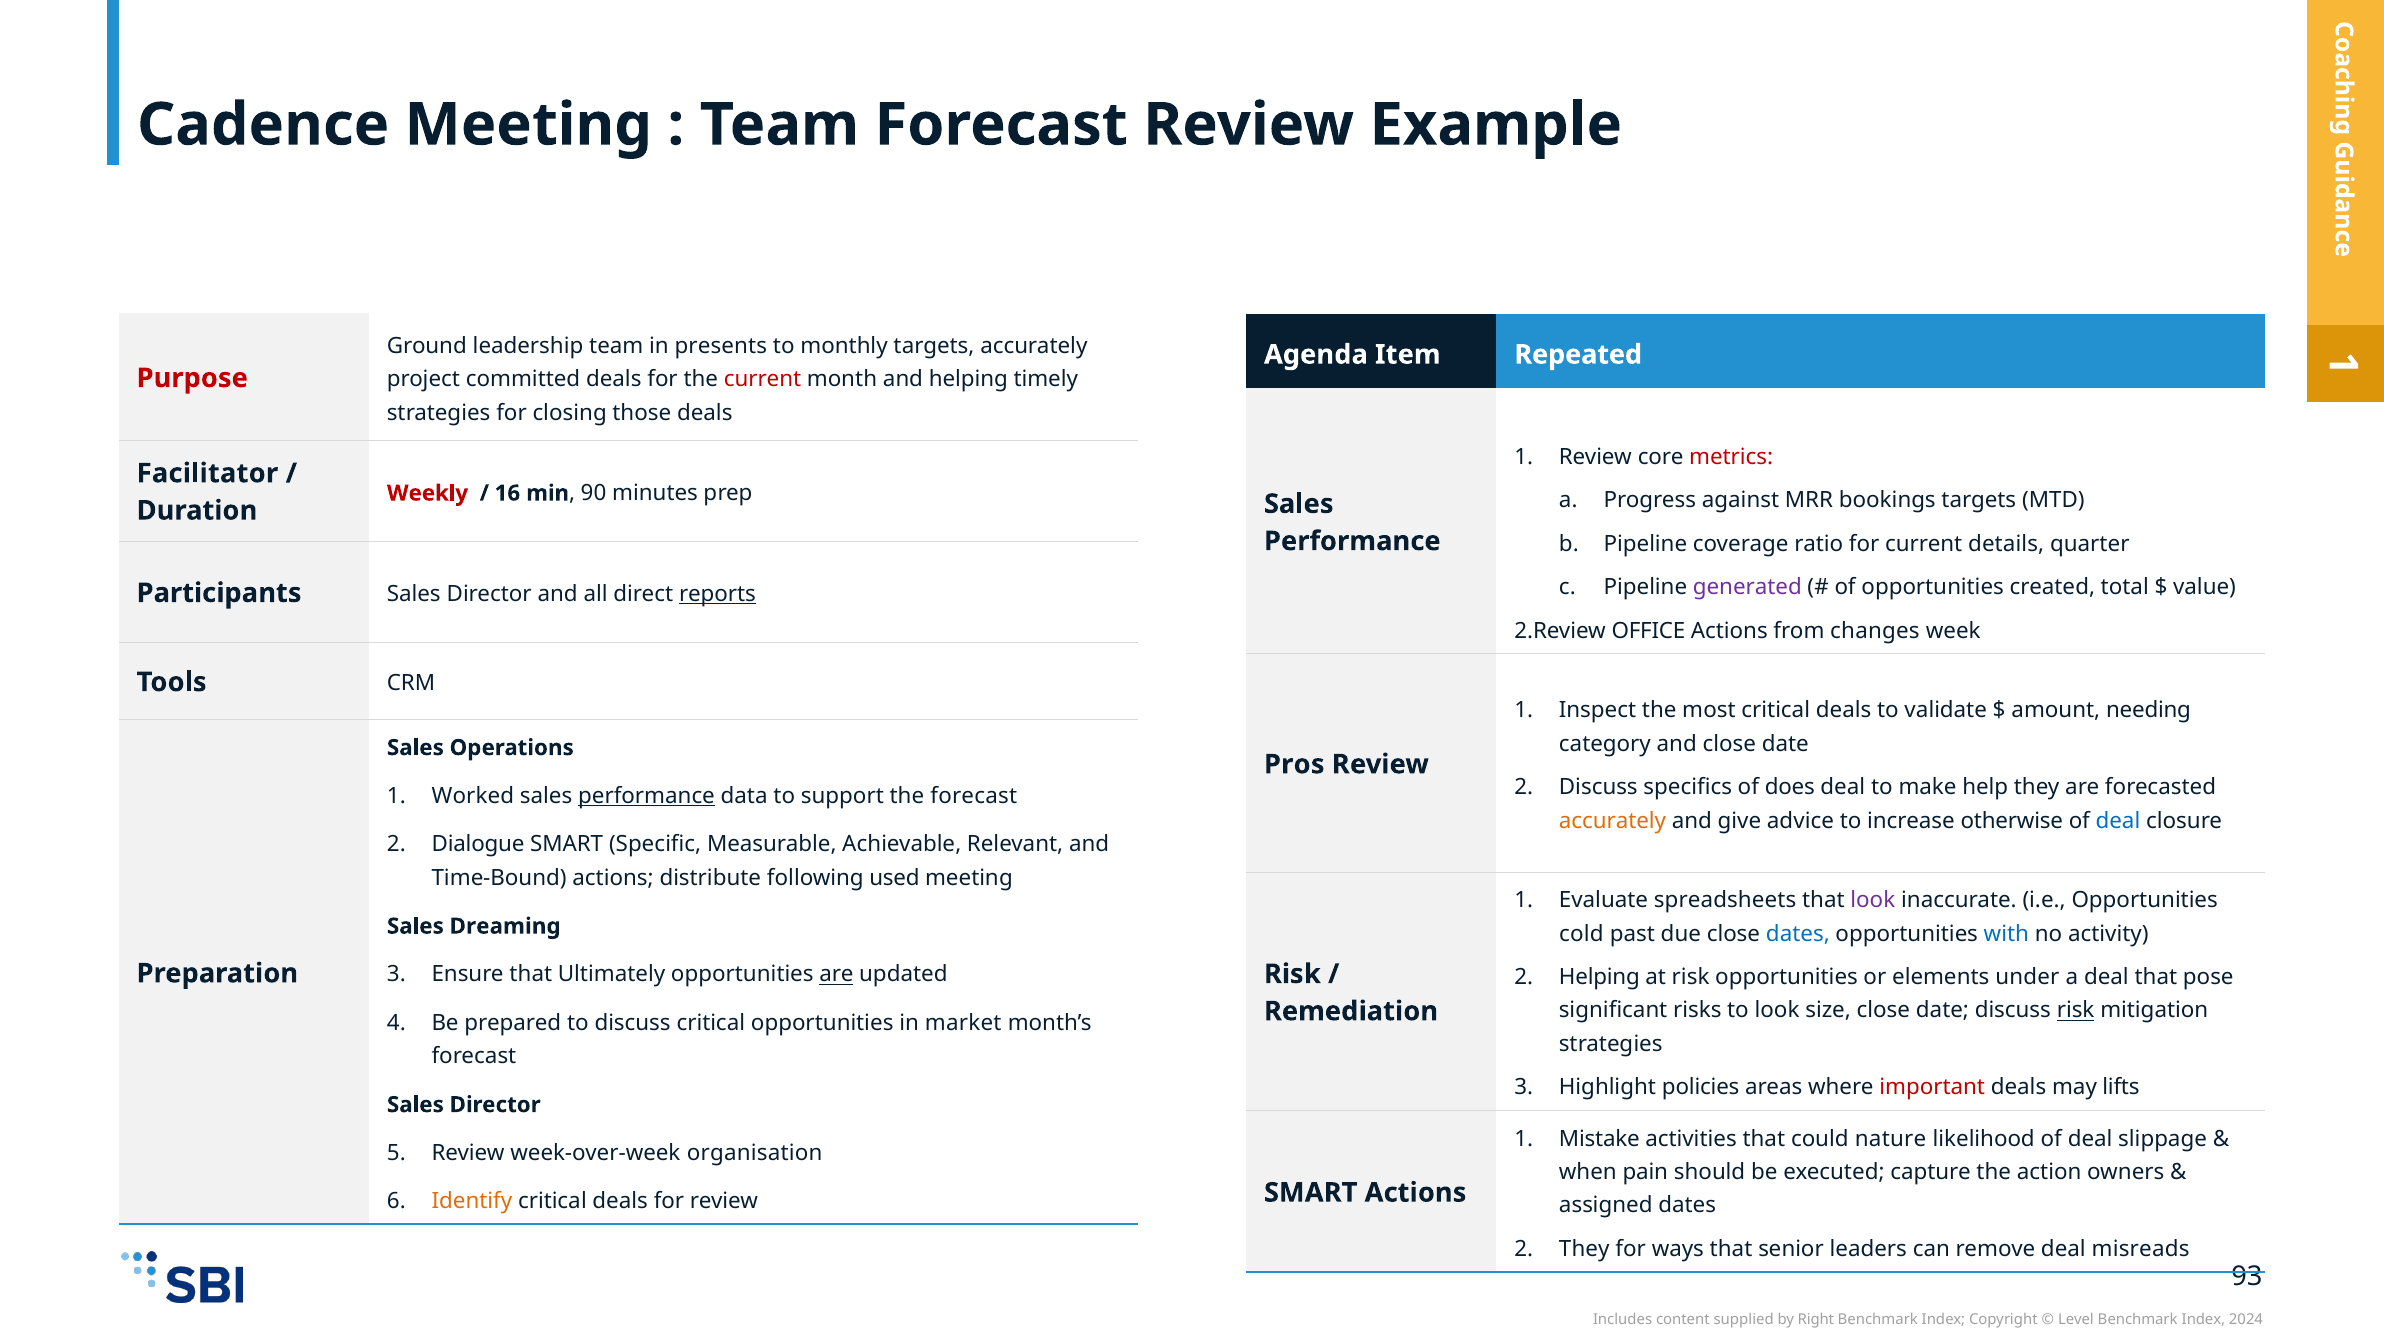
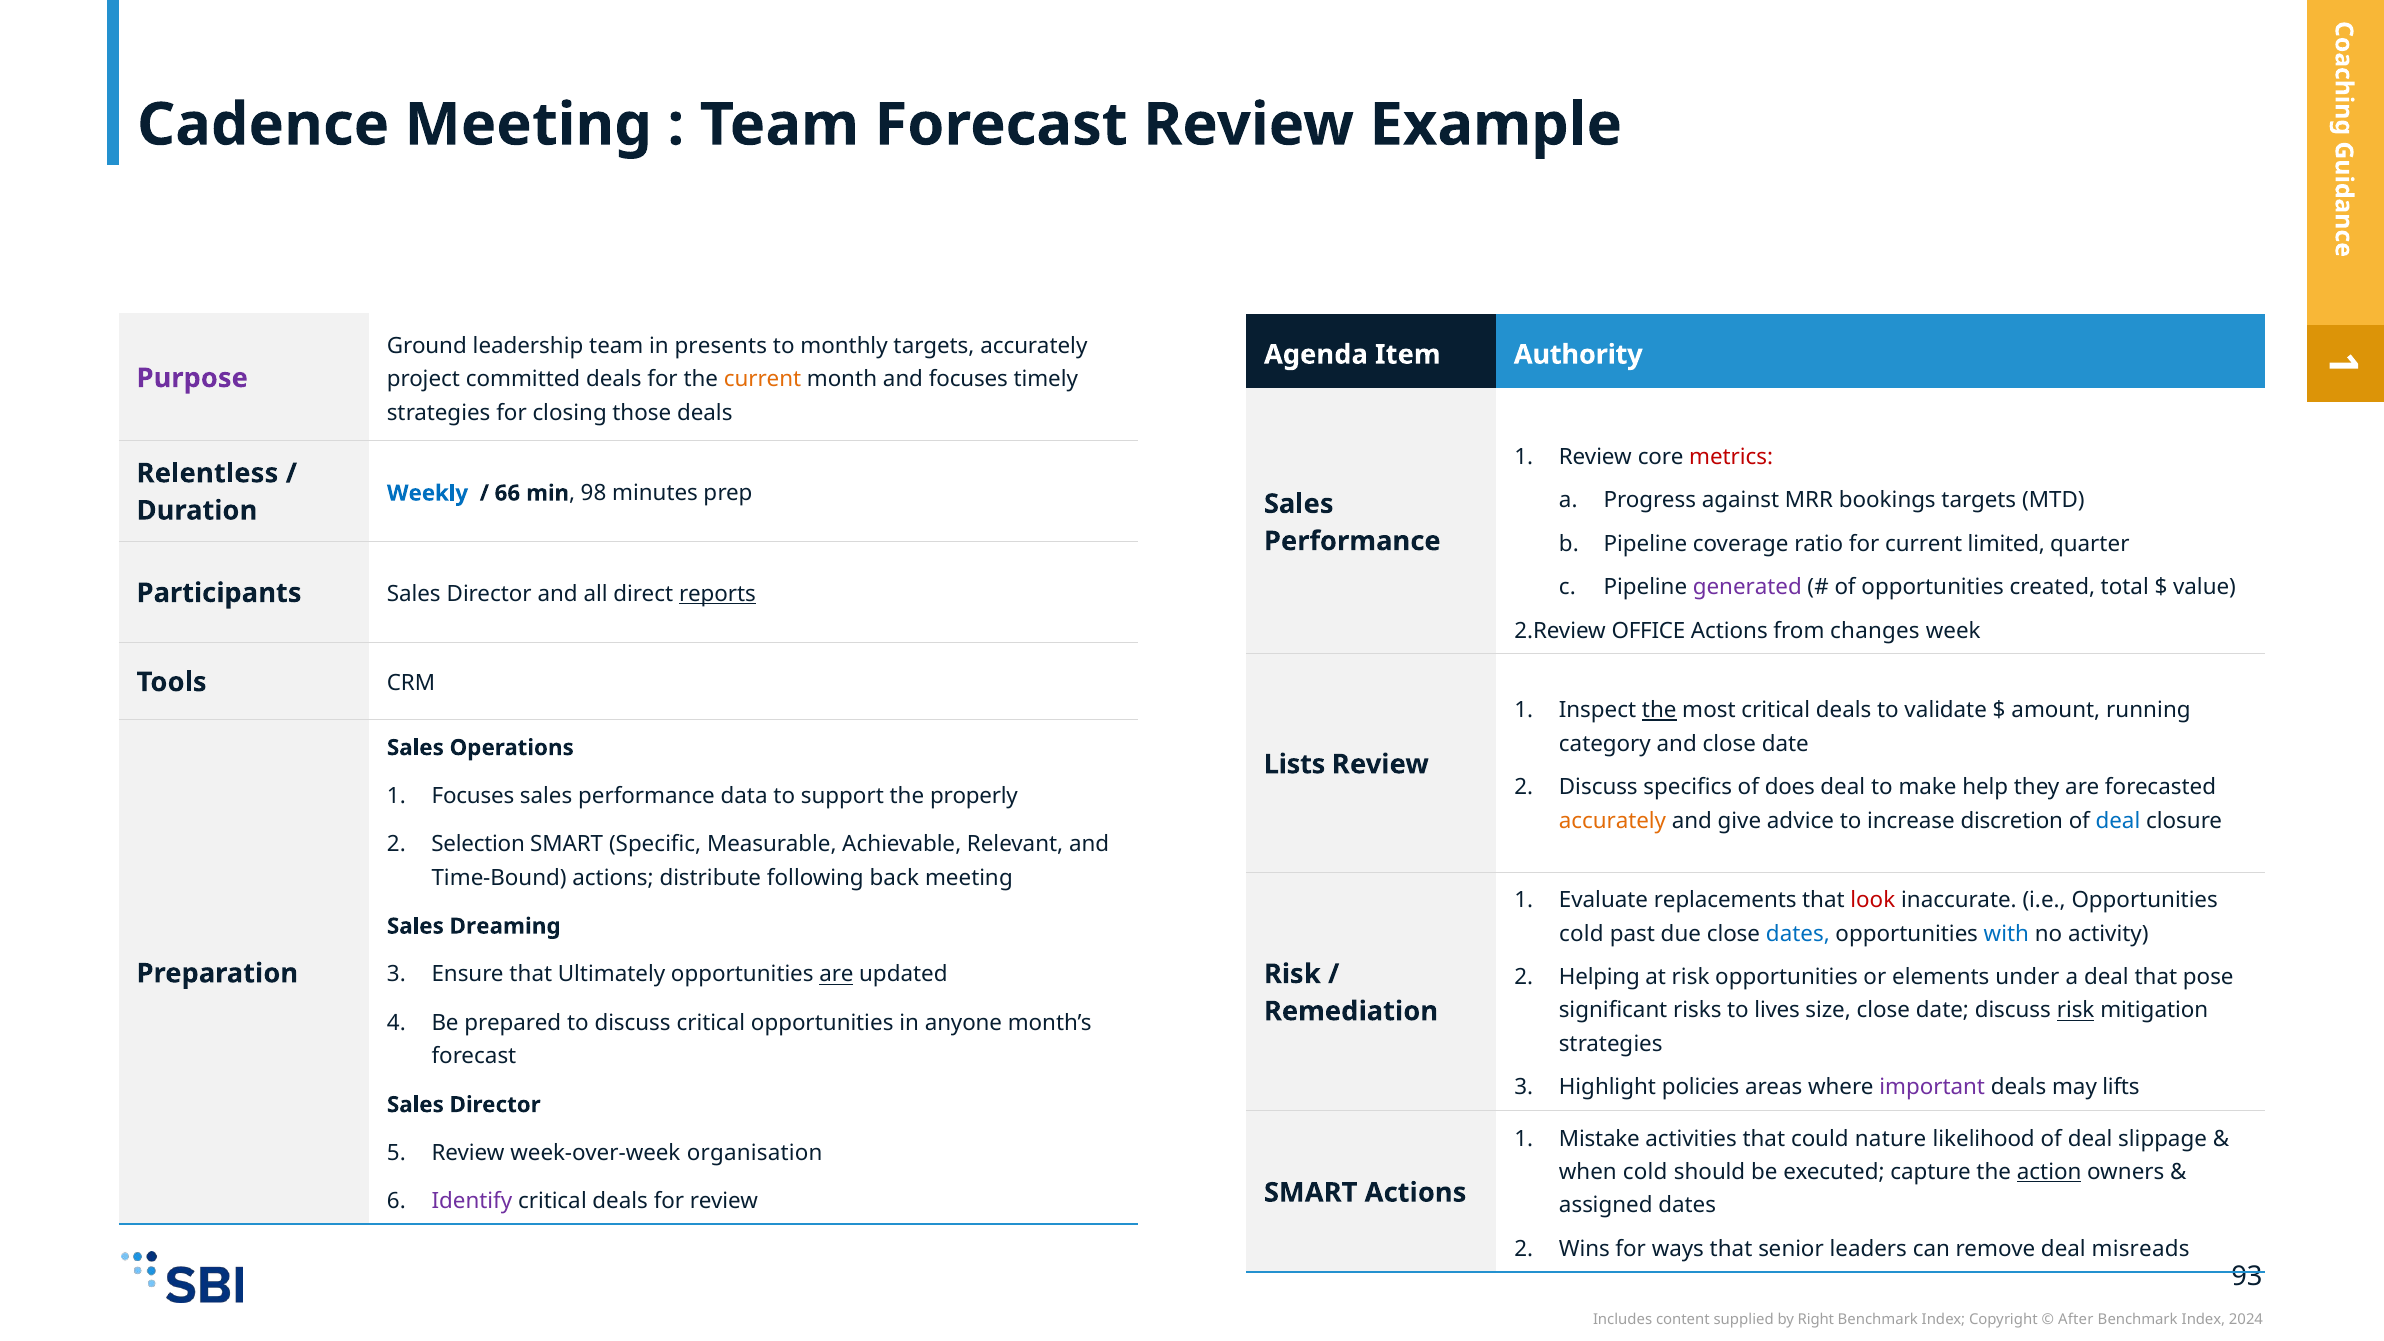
Repeated: Repeated -> Authority (1578, 355)
current colour: red -> orange (763, 379)
and helping: helping -> focuses (968, 379)
Purpose colour: red -> purple (192, 378)
Facilitator: Facilitator -> Relentless (207, 473)
Weekly colour: red -> blue (428, 493)
16: 16 -> 66 (507, 493)
90: 90 -> 98 (594, 493)
details: details -> limited (2006, 544)
the underline: none -> present (1659, 710)
needing: needing -> running (2148, 710)
Pros: Pros -> Lists (1295, 764)
1 Worked: Worked -> Focuses (473, 796)
performance underline: present -> none (647, 796)
the forecast: forecast -> properly (974, 796)
otherwise: otherwise -> discretion (2012, 821)
Dialogue: Dialogue -> Selection (478, 844)
used: used -> back (894, 878)
spreadsheets: spreadsheets -> replacements (1725, 900)
look colour: purple -> red (1873, 900)
to look: look -> lives (1777, 1011)
market: market -> anyone (963, 1023)
important colour: red -> purple (1932, 1087)
when pain: pain -> cold (1645, 1172)
action underline: none -> present (2049, 1172)
Identify colour: orange -> purple (472, 1201)
They: They -> Wins (1584, 1249)
Level: Level -> After (2076, 1320)
